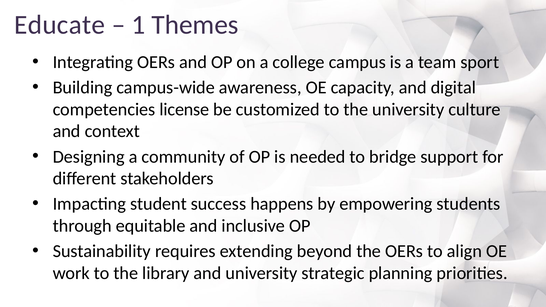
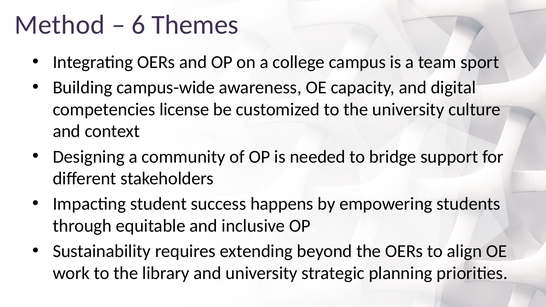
Educate: Educate -> Method (60, 25)
1: 1 -> 6 (138, 25)
